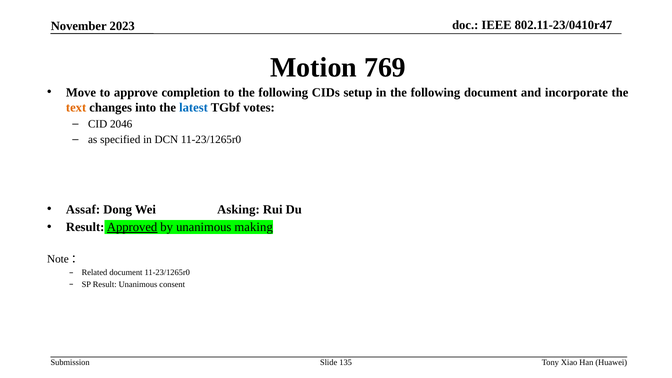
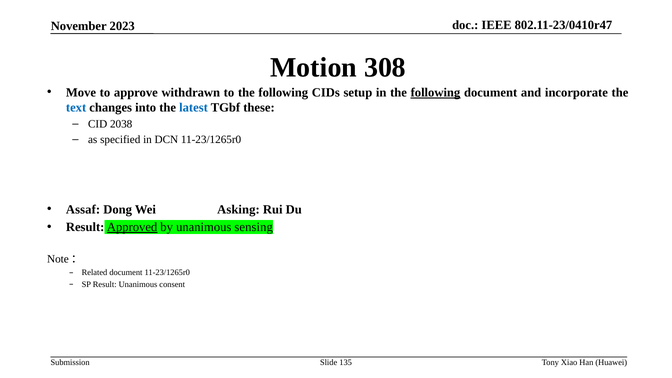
769: 769 -> 308 (385, 67)
completion: completion -> withdrawn (191, 92)
following underline: none -> present (435, 92)
text colour: orange -> blue (76, 108)
votes: votes -> these (259, 108)
2046: 2046 -> 2038 (121, 124)
making: making -> sensing (254, 227)
